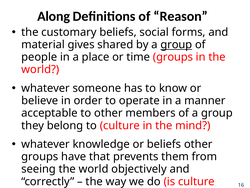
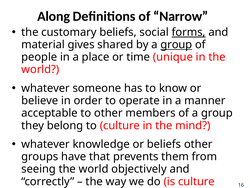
Reason: Reason -> Narrow (181, 16)
forms underline: none -> present (189, 32)
time groups: groups -> unique (173, 57)
